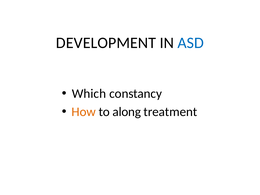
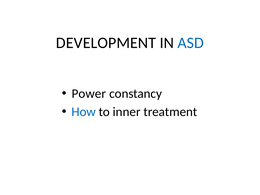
Which: Which -> Power (89, 94)
How colour: orange -> blue (84, 112)
along: along -> inner (127, 112)
